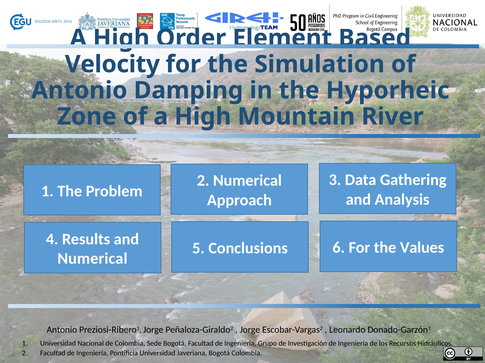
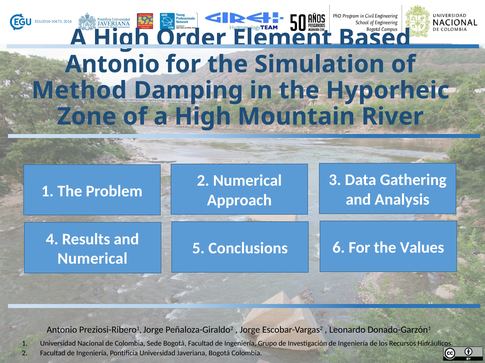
Velocity: Velocity -> Antonio (112, 64)
Antonio: Antonio -> Method (79, 91)
